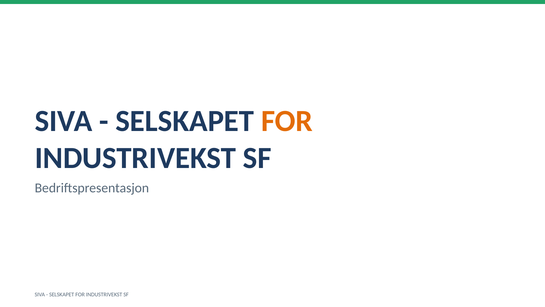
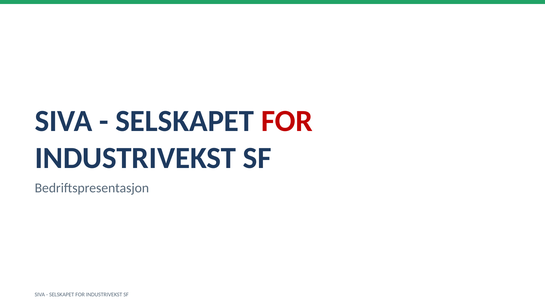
FOR colour: orange -> red (287, 121)
